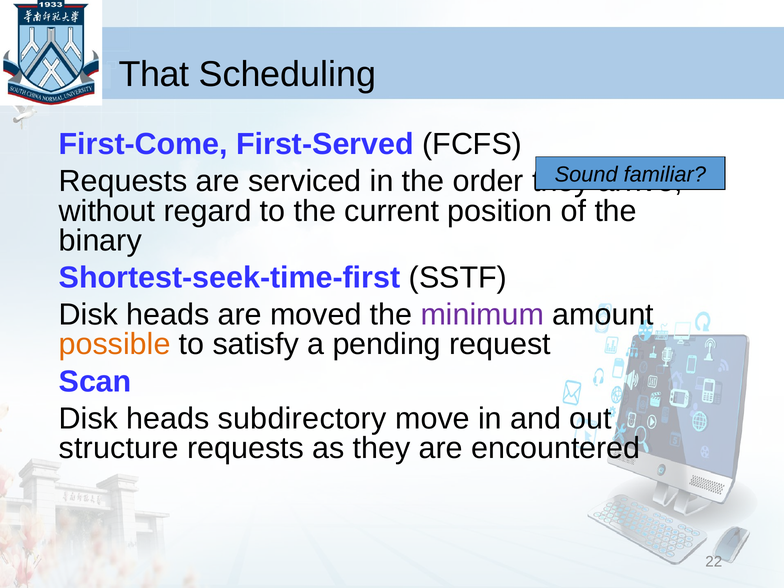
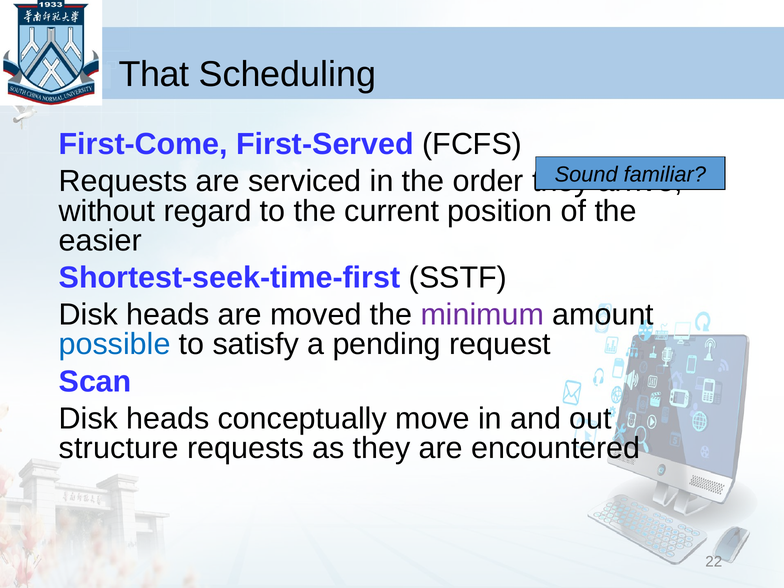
binary: binary -> easier (100, 241)
possible colour: orange -> blue (115, 344)
subdirectory: subdirectory -> conceptually (302, 418)
